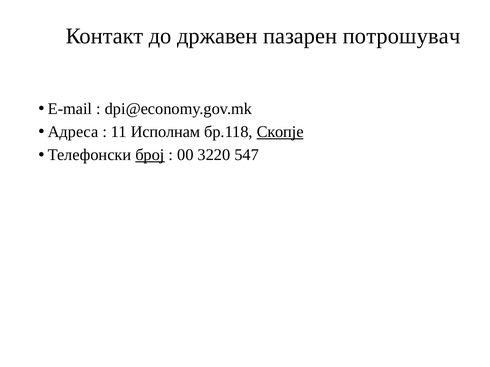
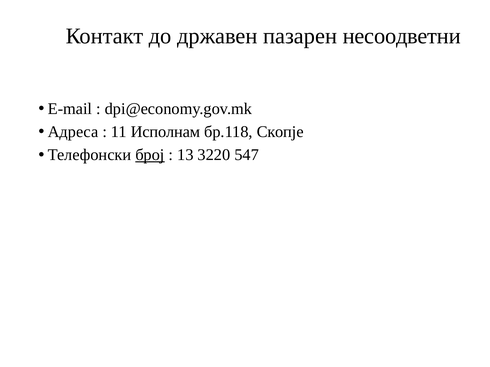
потрошувач: потрошувач -> несоодветни (402, 36)
Скопје underline: present -> none (280, 132)
00: 00 -> 13 (185, 155)
